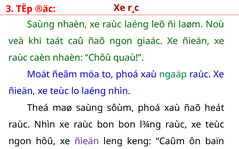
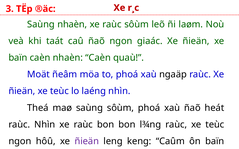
raùc laéng: laéng -> sôùm (137, 24)
raùc: raùc -> baïn (18, 58)
nhaèn Chôû: Chôû -> Caèn (98, 58)
ngaäp colour: green -> black (173, 75)
